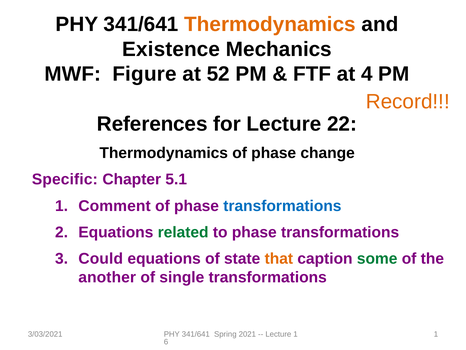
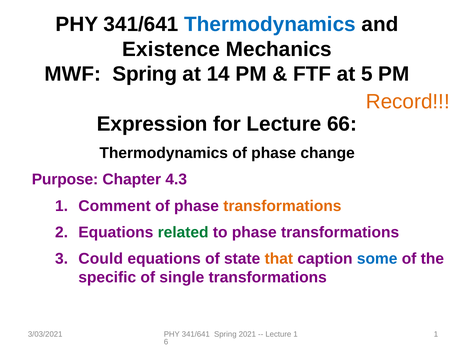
Thermodynamics colour: orange -> blue (270, 24)
MWF Figure: Figure -> Spring (145, 74)
52: 52 -> 14 (218, 74)
4: 4 -> 5 (367, 74)
References: References -> Expression (152, 124)
22: 22 -> 66 (342, 124)
Specific: Specific -> Purpose (65, 179)
5.1: 5.1 -> 4.3 (176, 179)
transformations colour: blue -> orange (282, 206)
some colour: green -> blue (377, 258)
another: another -> specific (107, 277)
